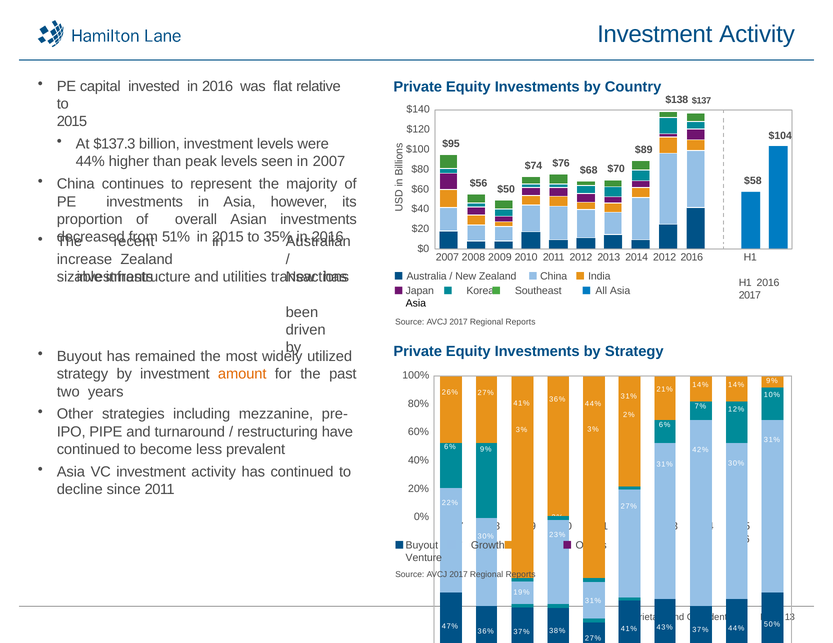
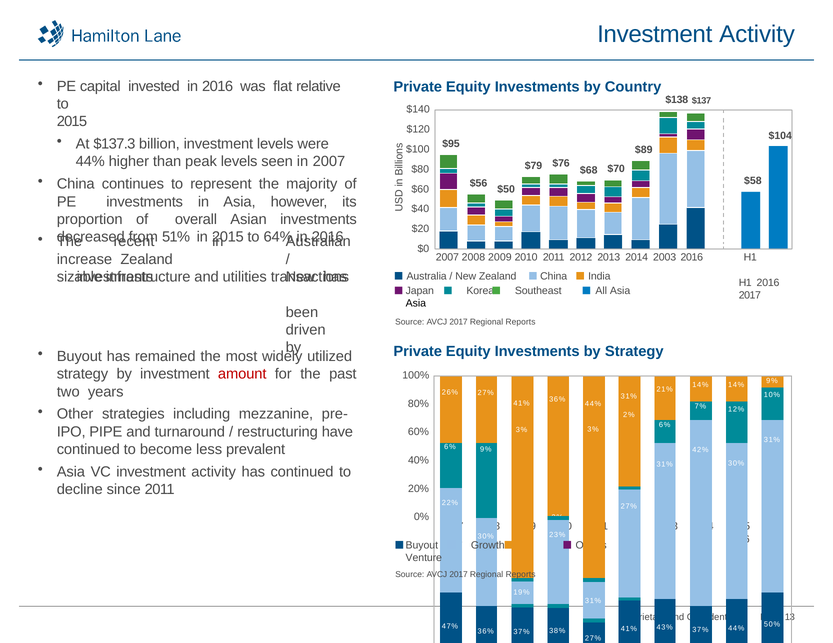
$74: $74 -> $79 (534, 166)
35%: 35% -> 64% (278, 237)
2014 2012: 2012 -> 2003 (665, 258)
amount colour: orange -> red (242, 374)
